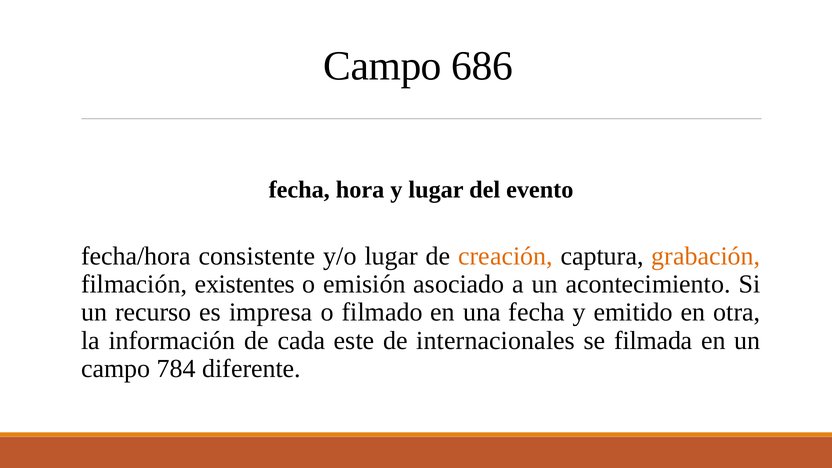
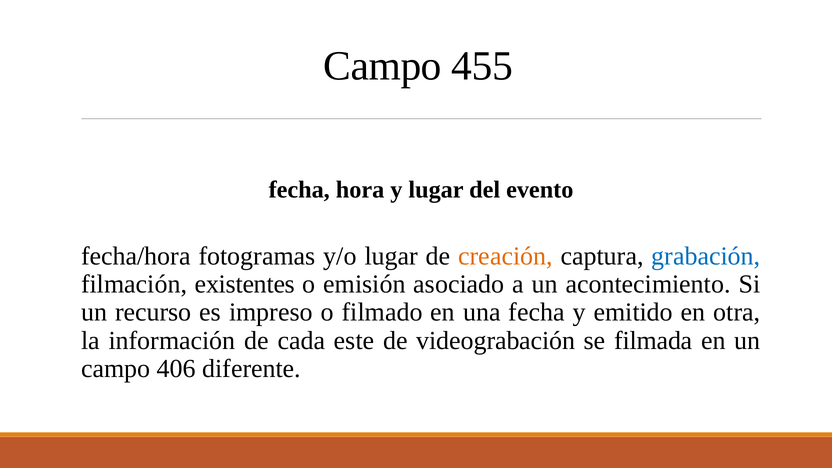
686: 686 -> 455 (482, 66)
consistente: consistente -> fotogramas (257, 256)
grabación colour: orange -> blue (706, 256)
impresa: impresa -> impreso (271, 312)
internacionales: internacionales -> videograbación (496, 340)
784: 784 -> 406 (176, 369)
